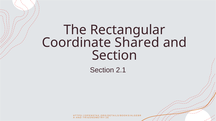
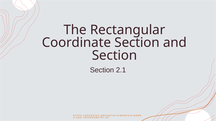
Coordinate Shared: Shared -> Section (137, 43)
